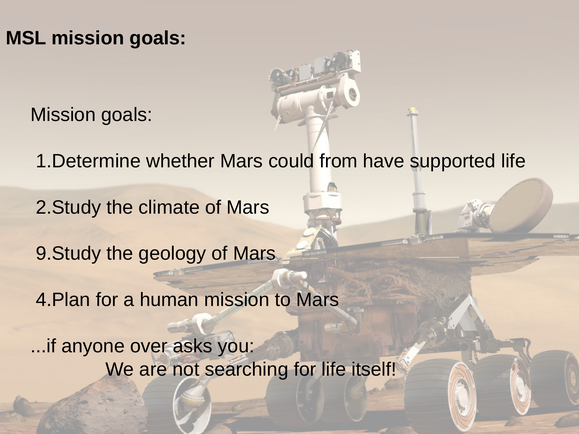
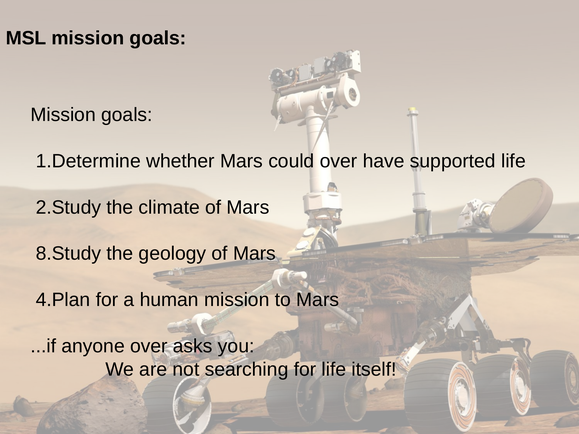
could from: from -> over (339, 161)
9.Study: 9.Study -> 8.Study (68, 254)
